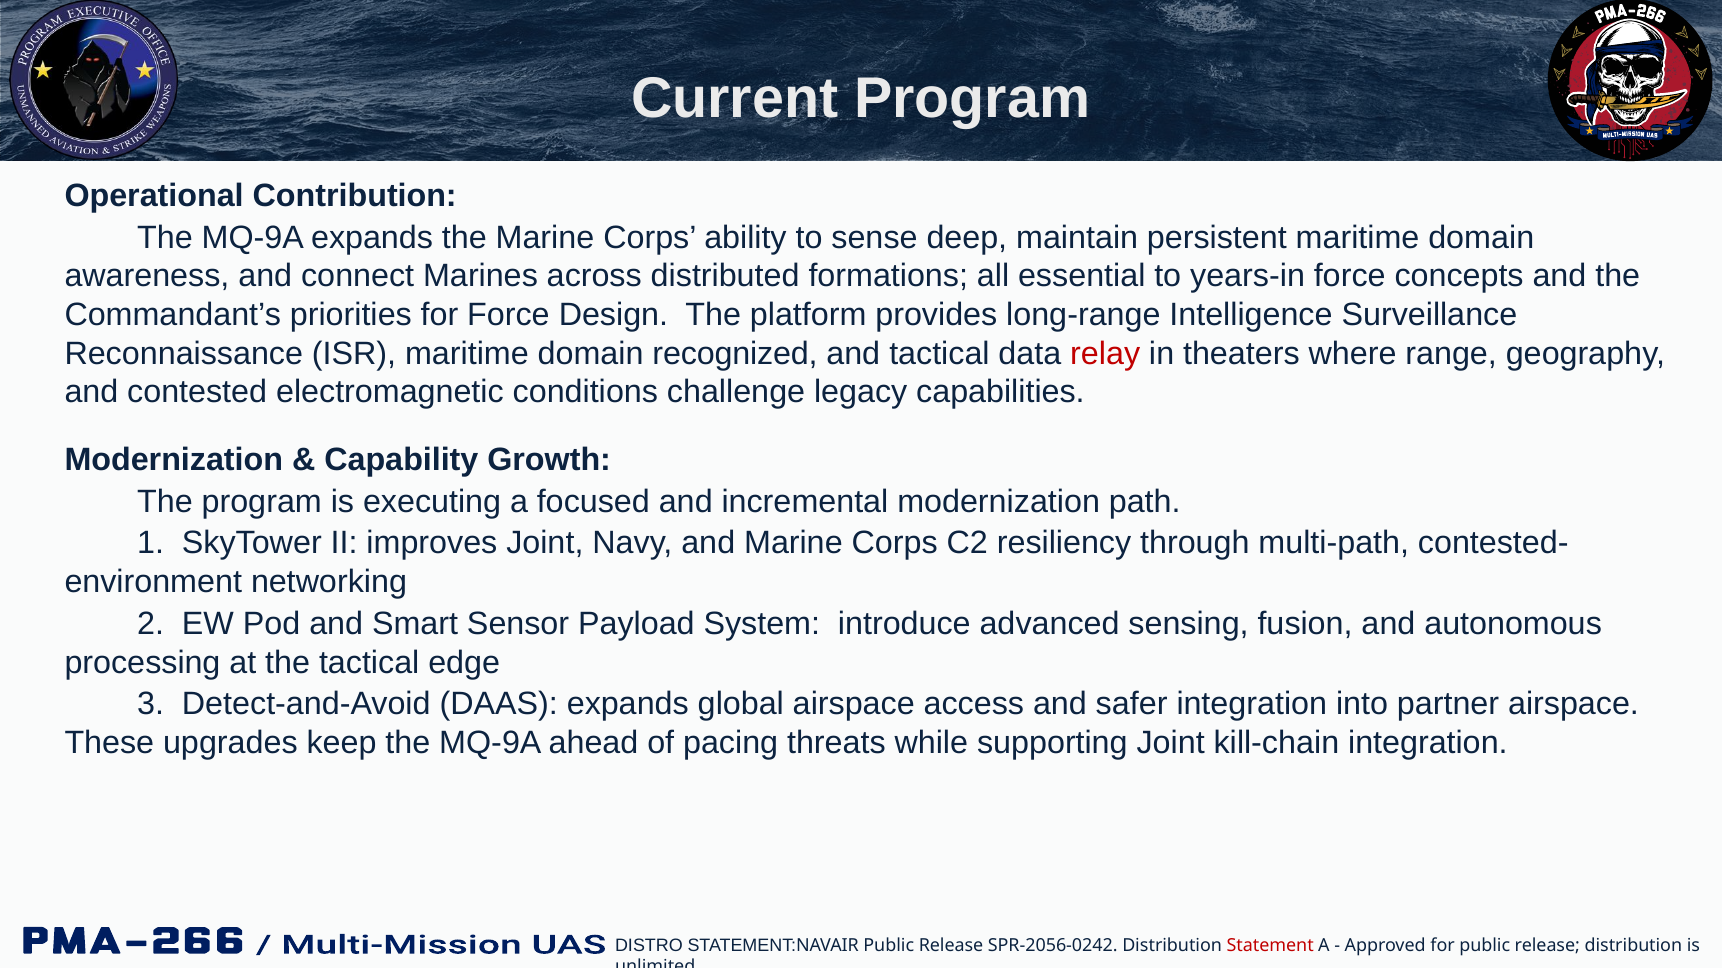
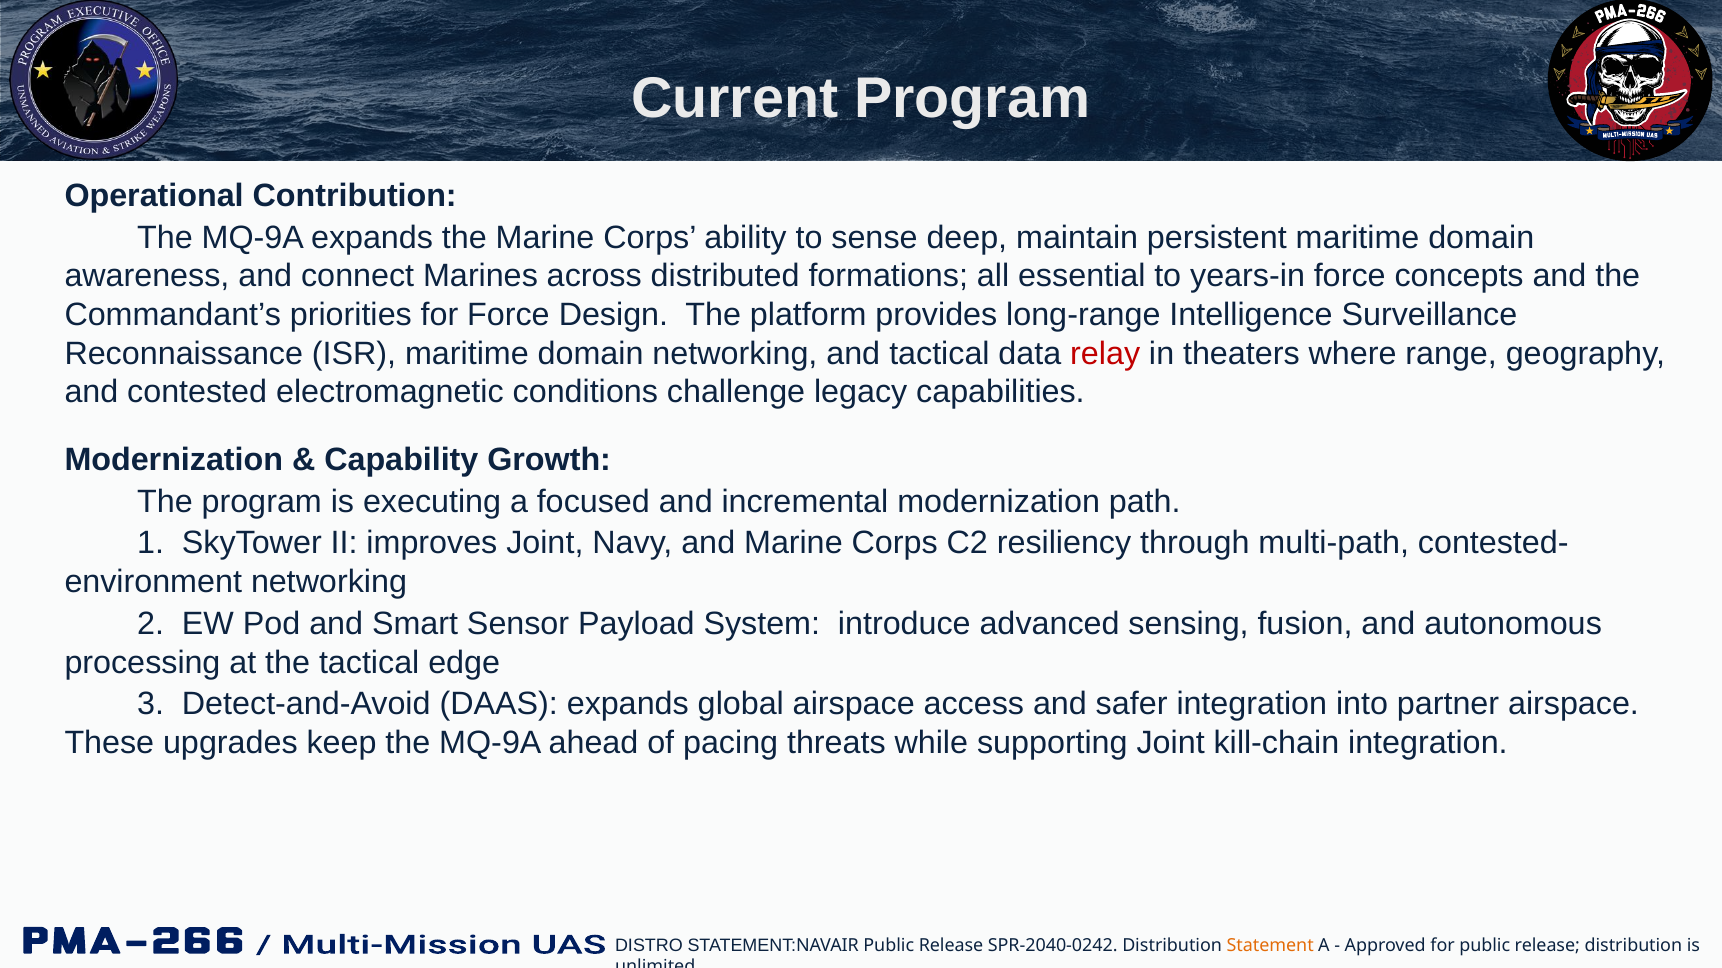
domain recognized: recognized -> networking (735, 354)
SPR-2056-0242: SPR-2056-0242 -> SPR-2040-0242 (1053, 946)
Statement colour: red -> orange (1270, 946)
